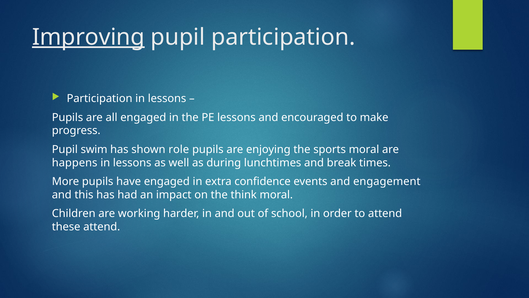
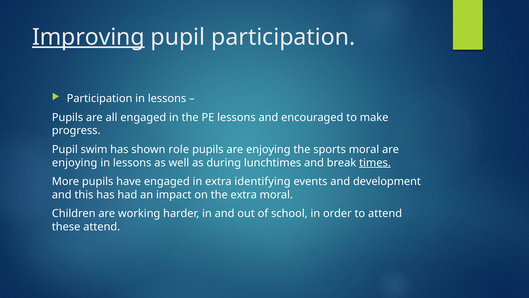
happens: happens -> enjoying (75, 162)
times underline: none -> present (375, 162)
confidence: confidence -> identifying (263, 181)
engagement: engagement -> development (387, 181)
the think: think -> extra (244, 194)
